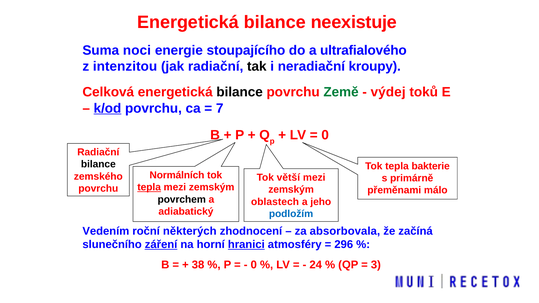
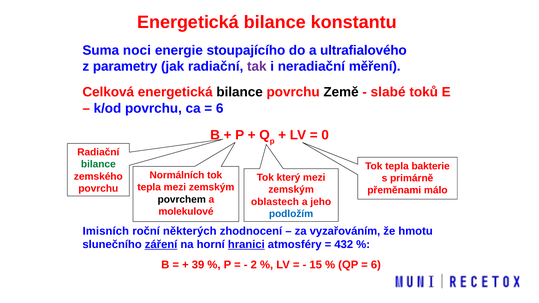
neexistuje: neexistuje -> konstantu (354, 22)
intenzitou: intenzitou -> parametry (125, 67)
tak colour: black -> purple (257, 67)
kroupy: kroupy -> měření (375, 67)
Země colour: green -> black (341, 92)
výdej: výdej -> slabé (388, 92)
k/od underline: present -> none (107, 108)
7: 7 -> 6 (220, 108)
bilance colour: black -> green (98, 164)
větší: větší -> který (288, 178)
tepla underline: present -> none (149, 187)
adiabatický: adiabatický -> molekulové (186, 212)
Vedením: Vedením -> Imisních (106, 231)
absorbovala: absorbovala -> vyzařováním (345, 231)
začíná: začíná -> hmotu (416, 231)
296: 296 -> 432 (344, 245)
38: 38 -> 39 (198, 265)
0: 0 -> 2 (254, 265)
24: 24 -> 15 (316, 265)
3: 3 -> 6 (376, 265)
